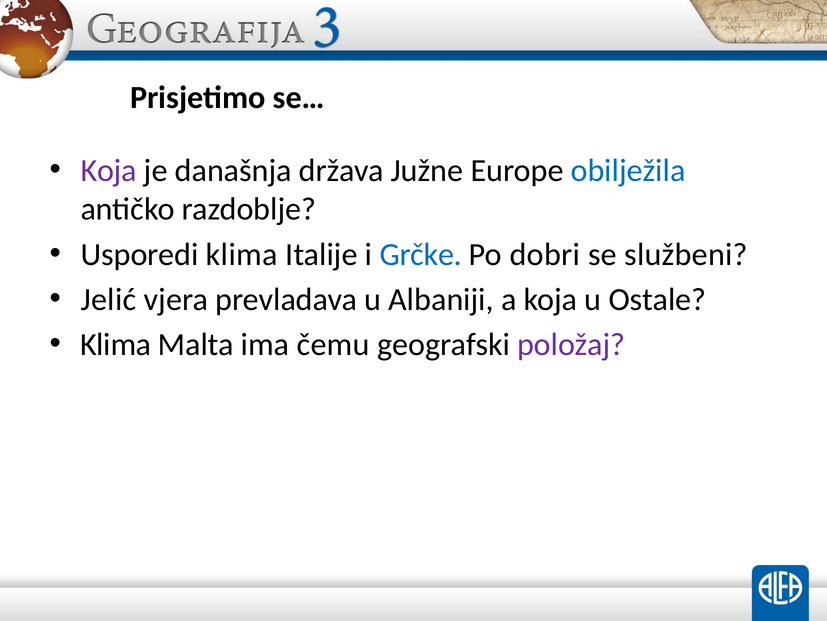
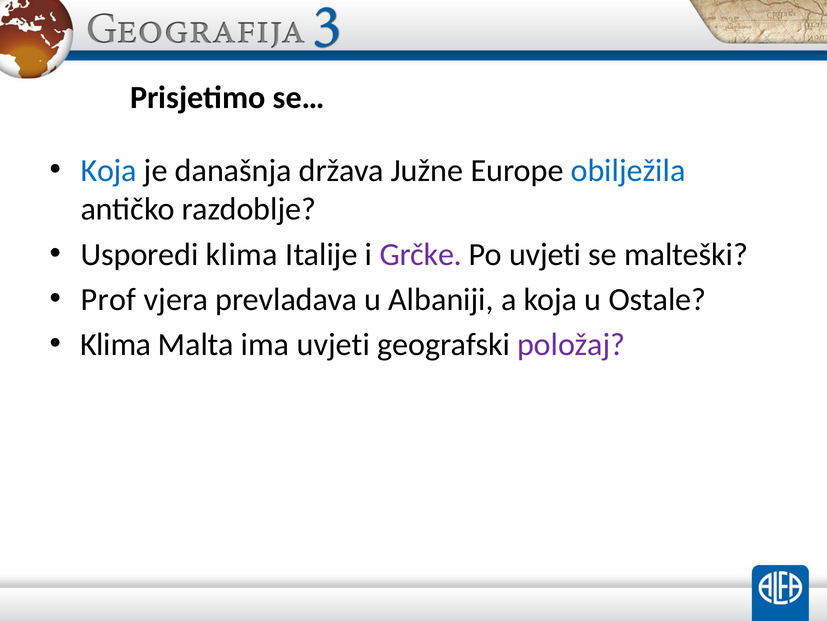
Koja colour: purple -> blue (109, 170)
Grčke colour: blue -> purple (421, 254)
Po dobri: dobri -> uvjeti (545, 254)
službeni: službeni -> malteški (686, 254)
Jelić: Jelić -> Prof (109, 299)
ima čemu: čemu -> uvjeti (333, 344)
